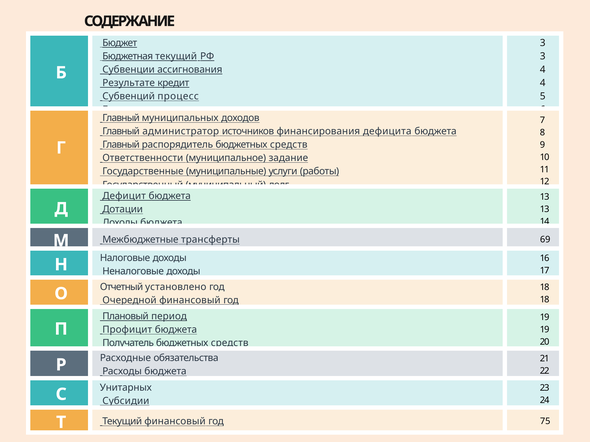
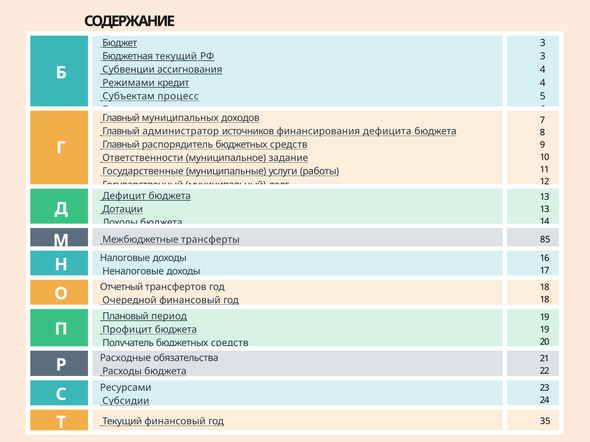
Результате: Результате -> Режимами (129, 83)
Субвенций: Субвенций -> Субъектам (129, 96)
69: 69 -> 85 (545, 240)
установлено: установлено -> трансфертов (176, 287)
Унитарных: Унитарных -> Ресурсами (126, 388)
75: 75 -> 35 (545, 422)
